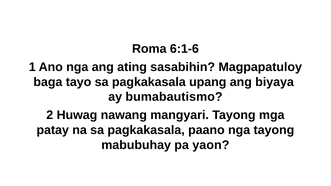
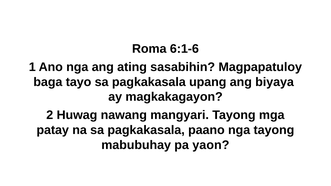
bumabautismo: bumabautismo -> magkakagayon (174, 97)
